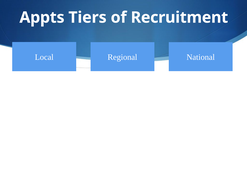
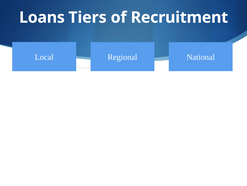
Appts: Appts -> Loans (42, 17)
